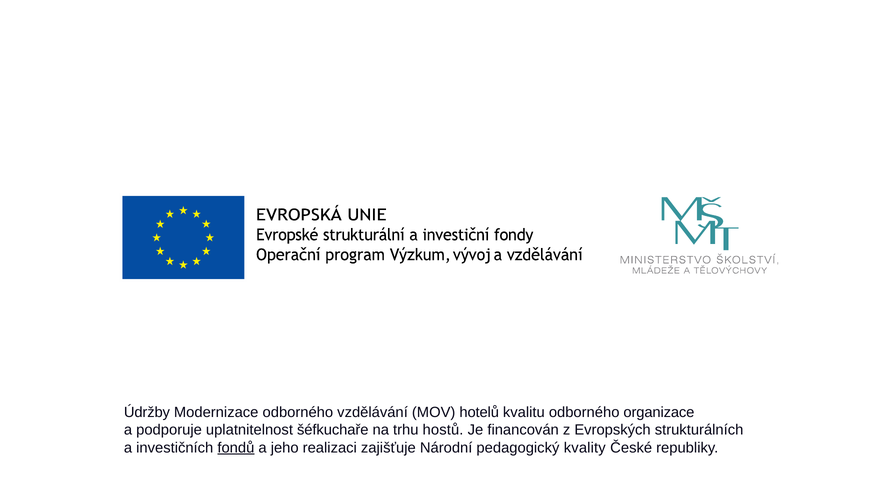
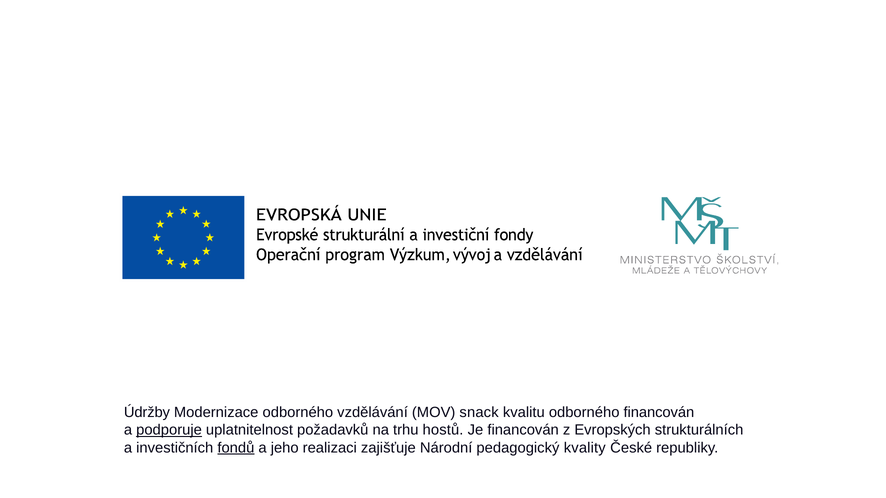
hotelů: hotelů -> snack (479, 413)
odborného organizace: organizace -> financován (659, 413)
podporuje underline: none -> present (169, 430)
šéfkuchaře: šéfkuchaře -> požadavků (333, 430)
